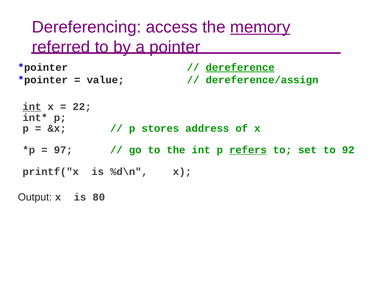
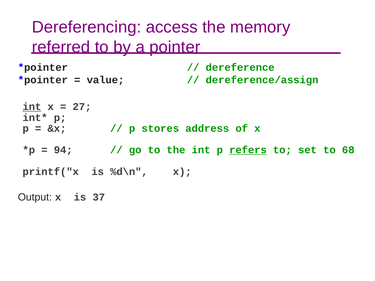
memory underline: present -> none (260, 27)
dereference underline: present -> none (240, 67)
22: 22 -> 27 (82, 107)
97: 97 -> 94 (63, 150)
92: 92 -> 68 (348, 150)
80: 80 -> 37 (99, 197)
